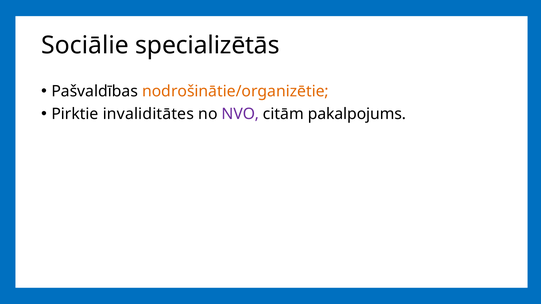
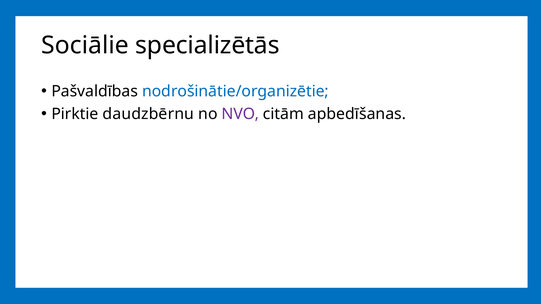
nodrošinātie/organizētie colour: orange -> blue (235, 91)
invaliditātes: invaliditātes -> daudzbērnu (148, 114)
pakalpojums: pakalpojums -> apbedīšanas (357, 114)
